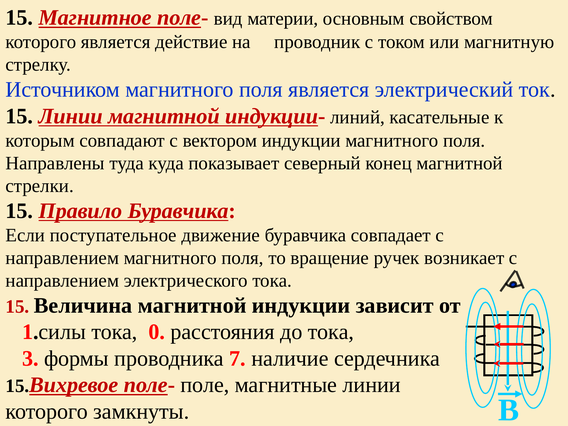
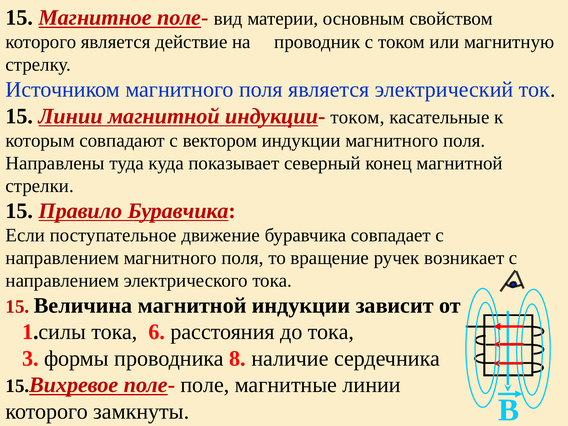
индукции- линий: линий -> током (357, 117)
0: 0 -> 6 (157, 332)
7: 7 -> 8 (238, 358)
